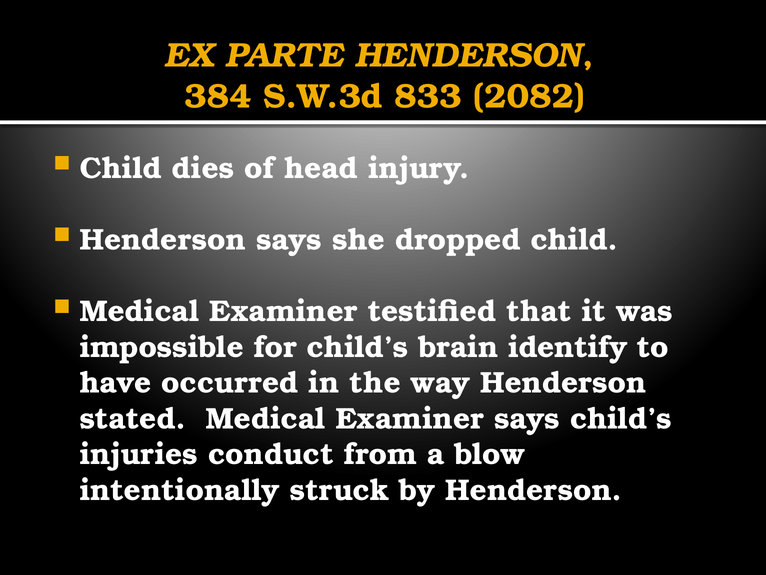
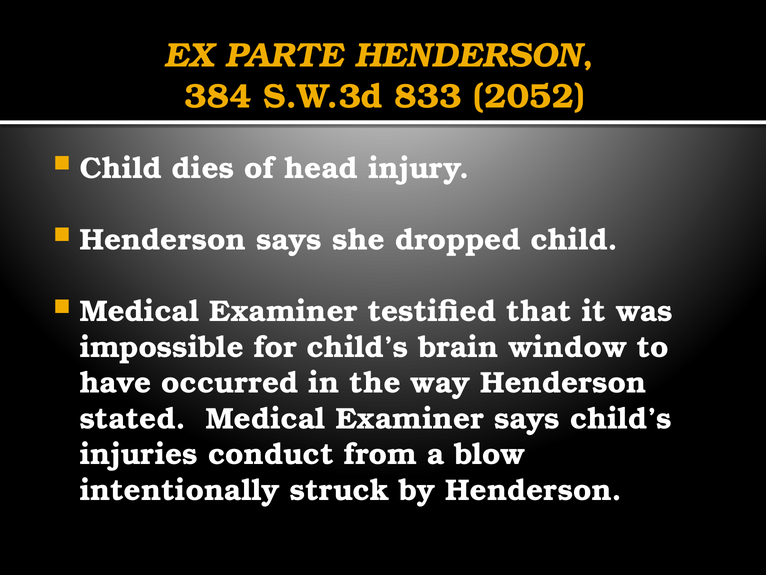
2082: 2082 -> 2052 (529, 96)
identify: identify -> window (568, 347)
